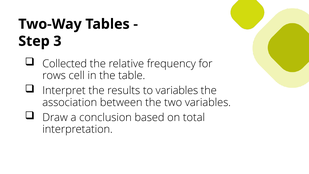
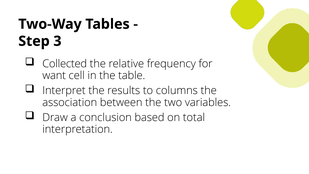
rows: rows -> want (54, 75)
to variables: variables -> columns (177, 91)
